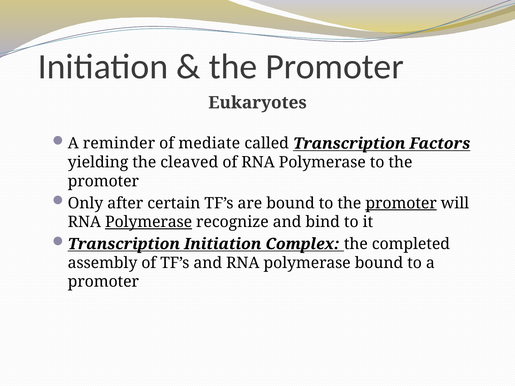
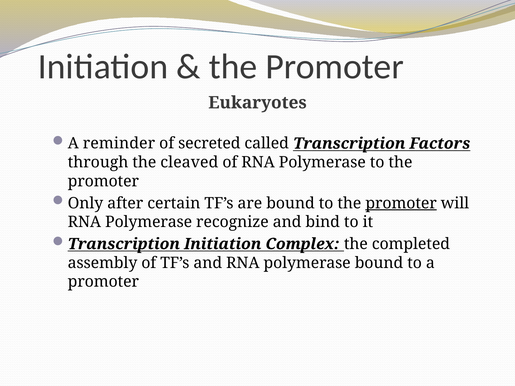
mediate: mediate -> secreted (209, 144)
yielding: yielding -> through (98, 162)
Polymerase underline: present -> none (149, 222)
